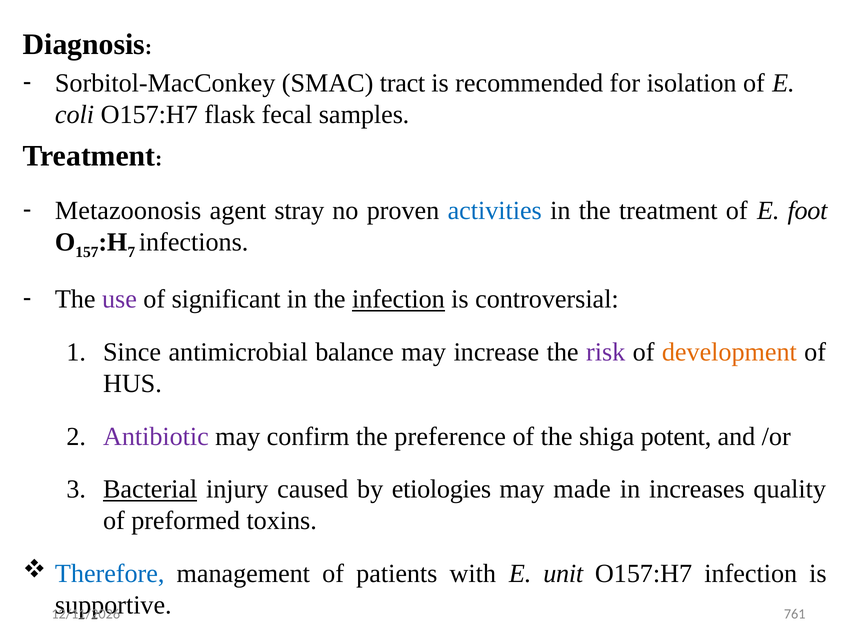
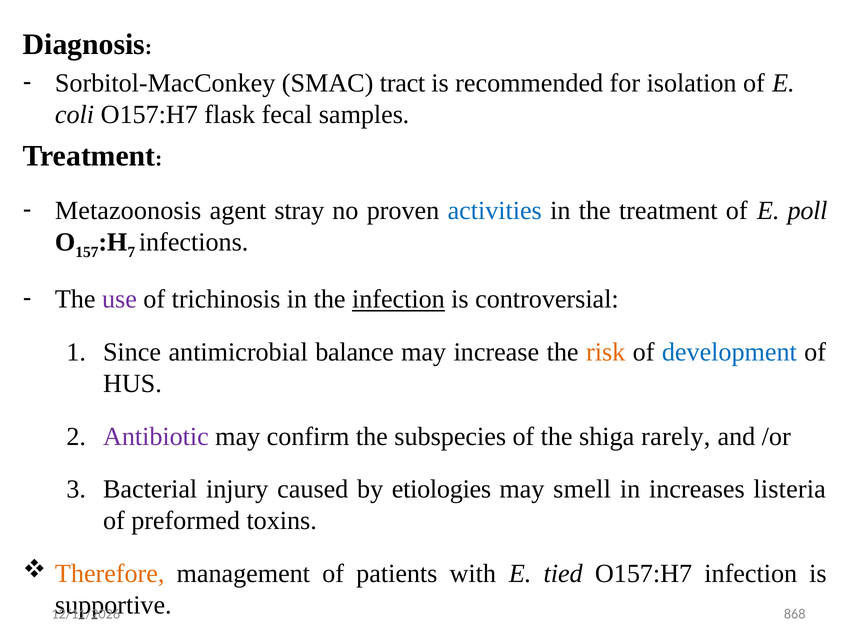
foot: foot -> poll (808, 210)
significant: significant -> trichinosis (226, 299)
risk colour: purple -> orange (606, 352)
development colour: orange -> blue (729, 352)
preference: preference -> subspecies (450, 436)
potent: potent -> rarely (676, 436)
Bacterial underline: present -> none (150, 489)
made: made -> smell (582, 489)
quality: quality -> listeria (790, 489)
Therefore colour: blue -> orange (110, 573)
unit: unit -> tied (563, 573)
761: 761 -> 868 (795, 614)
